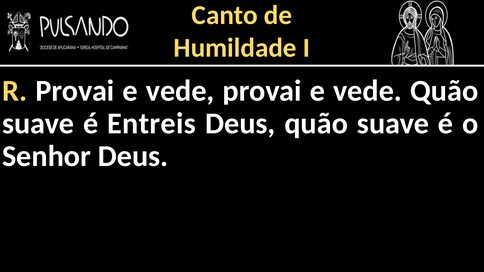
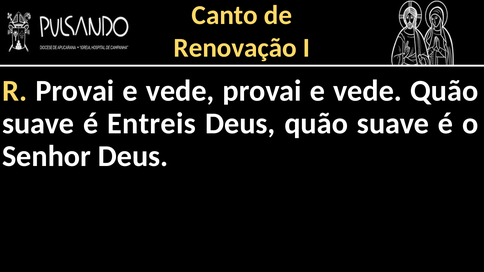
Humildade: Humildade -> Renovação (235, 48)
